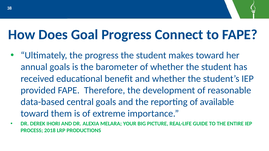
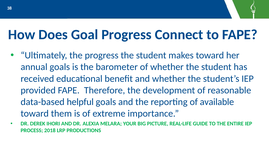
central: central -> helpful (80, 102)
